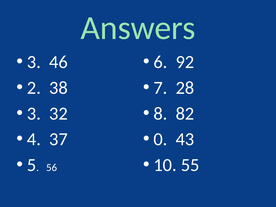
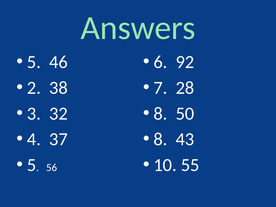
3: 3 -> 5 (34, 62)
82: 82 -> 50 (185, 114)
0: 0 -> 8 (160, 139)
